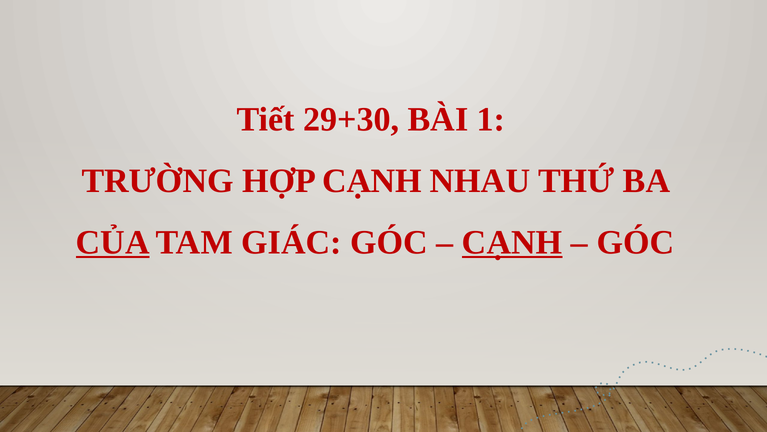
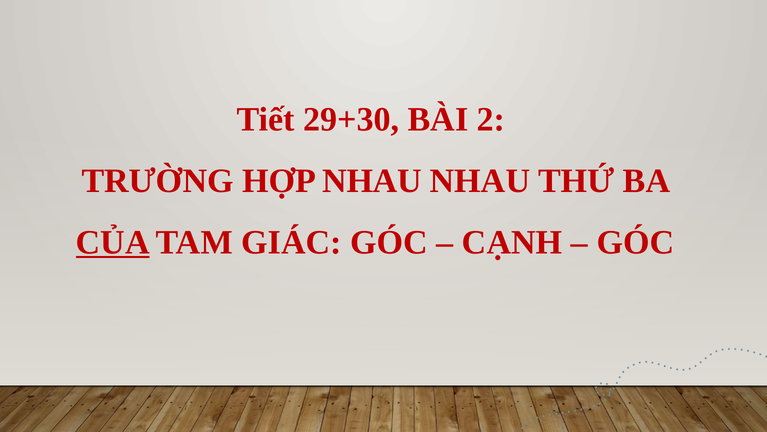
1: 1 -> 2 (491, 119)
HỢP CẠNH: CẠNH -> NHAU (372, 181)
CẠNH underline: present -> none (512, 242)
